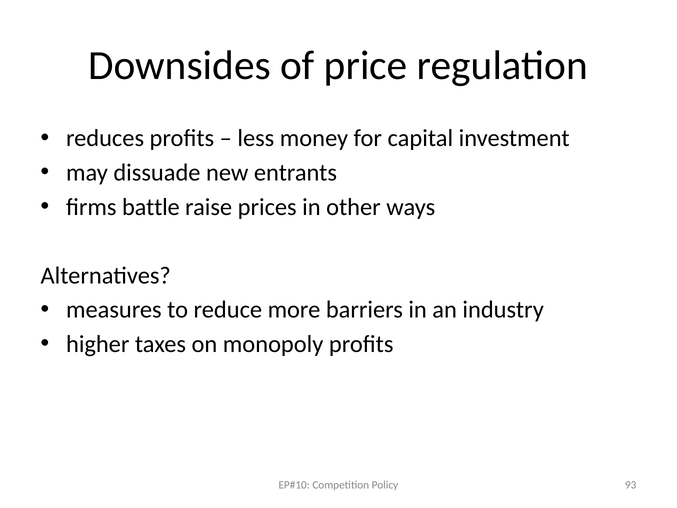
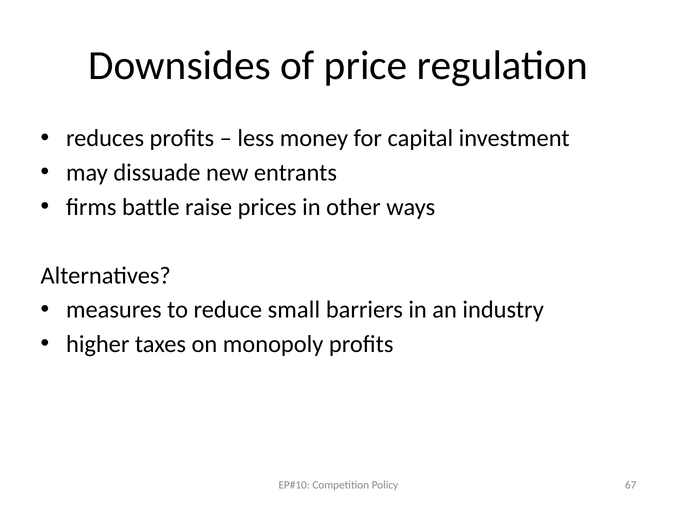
more: more -> small (294, 310)
93: 93 -> 67 (631, 485)
